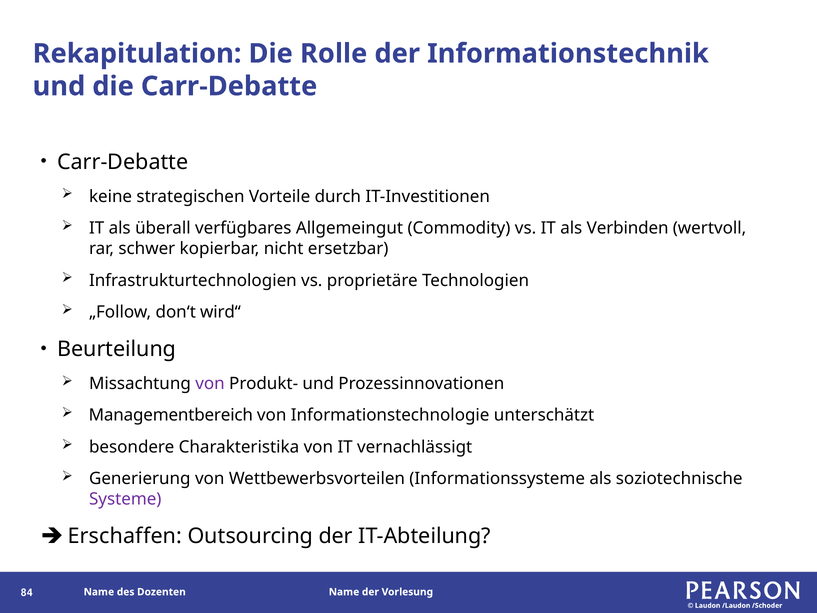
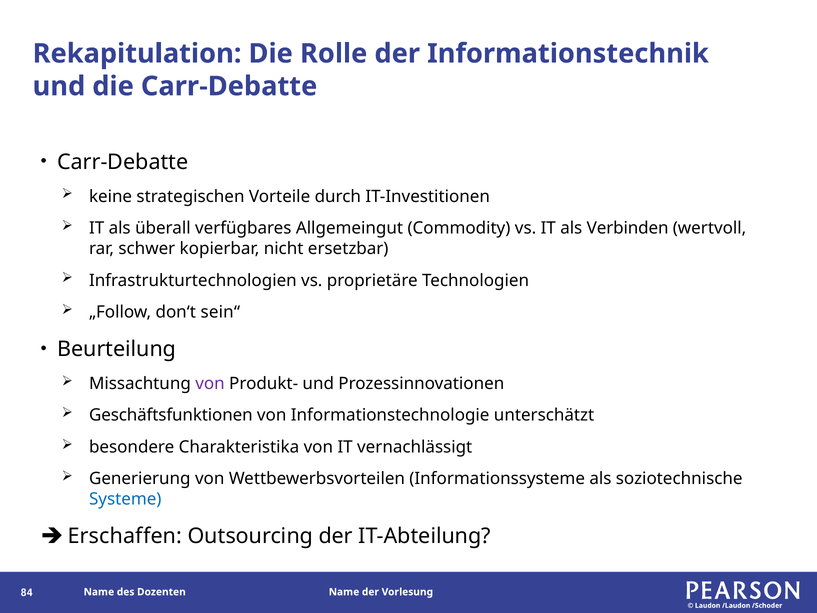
wird“: wird“ -> sein“ (220, 312)
Managementbereich: Managementbereich -> Geschäftsfunktionen (171, 415)
Systeme colour: purple -> blue (125, 499)
